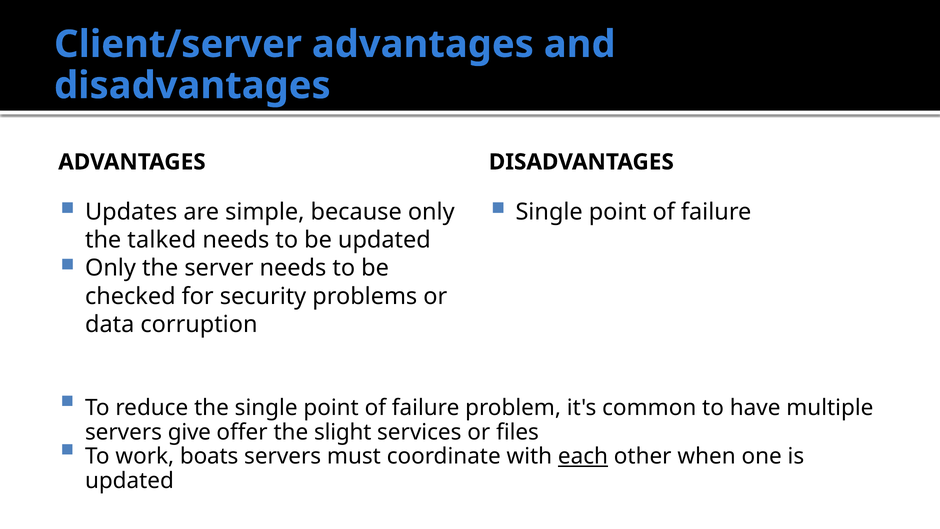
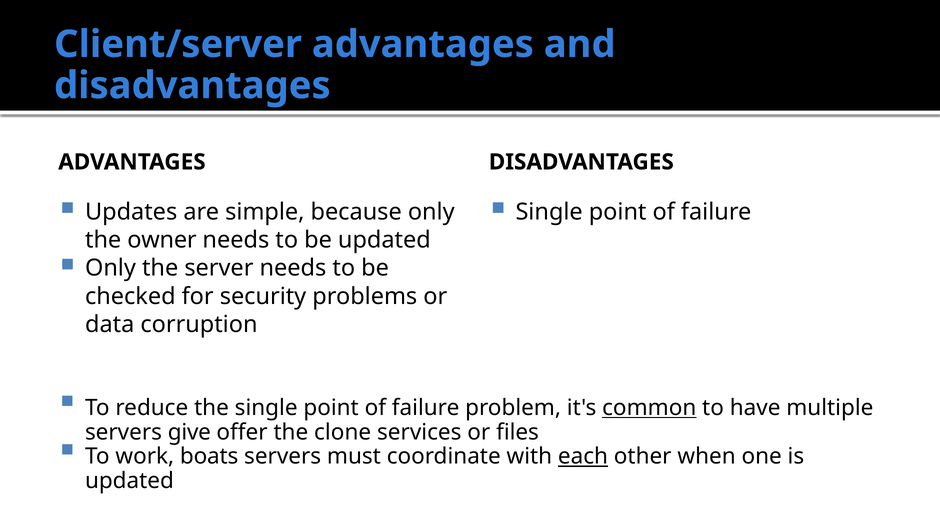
talked: talked -> owner (162, 240)
common underline: none -> present (649, 408)
slight: slight -> clone (343, 432)
